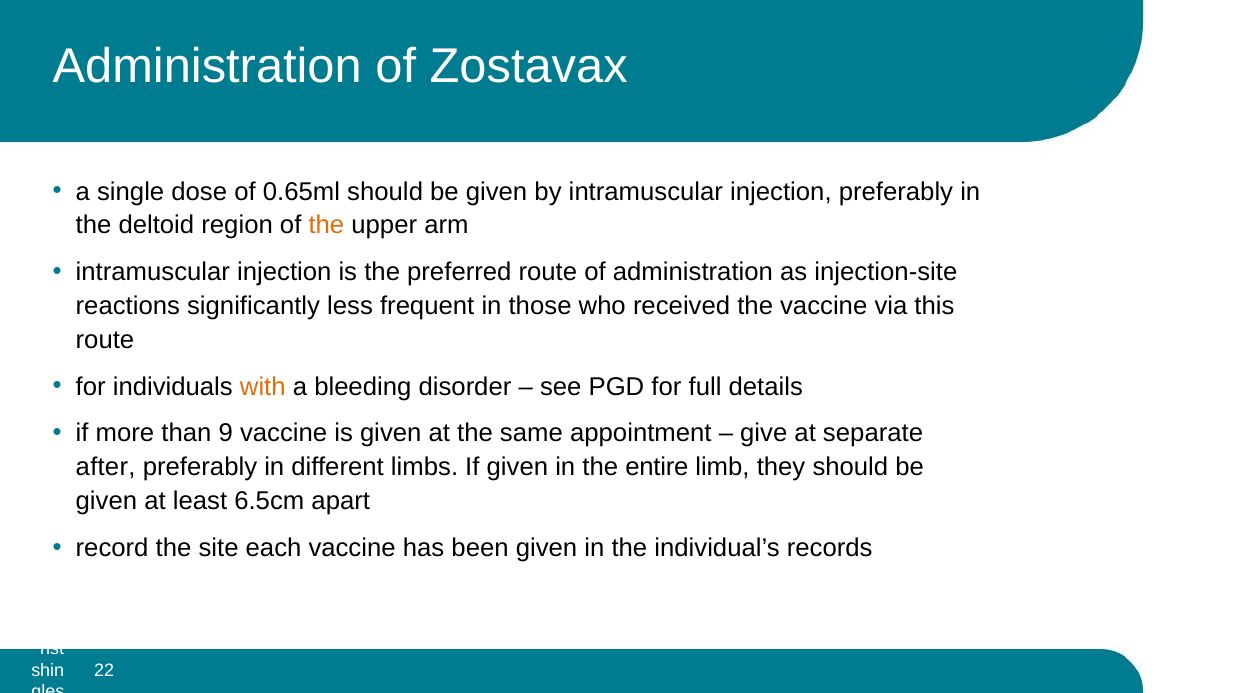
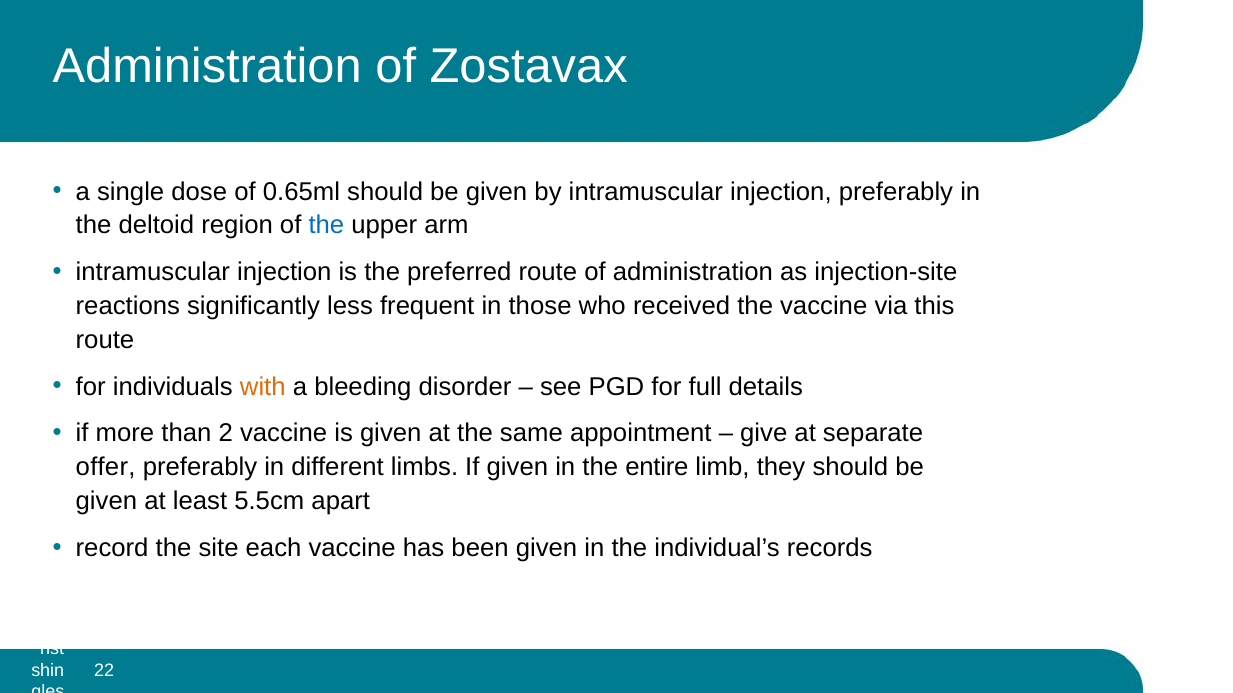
the colour: orange -> blue (326, 226)
9: 9 -> 2 (226, 434)
after: after -> offer (106, 468)
6.5cm: 6.5cm -> 5.5cm (269, 502)
